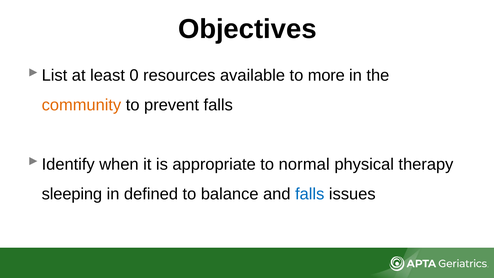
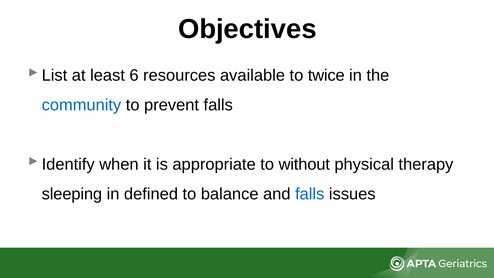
0: 0 -> 6 (134, 75)
more: more -> twice (326, 75)
community colour: orange -> blue (81, 105)
normal: normal -> without (304, 164)
